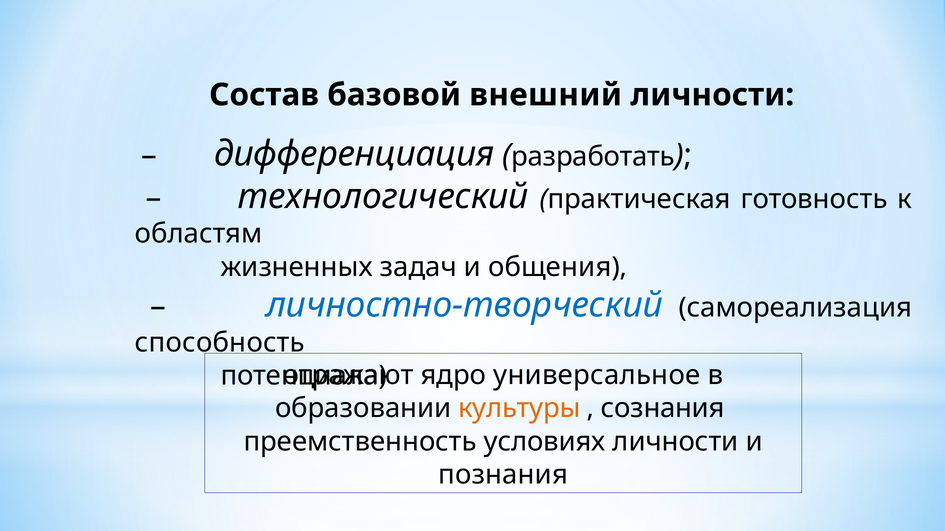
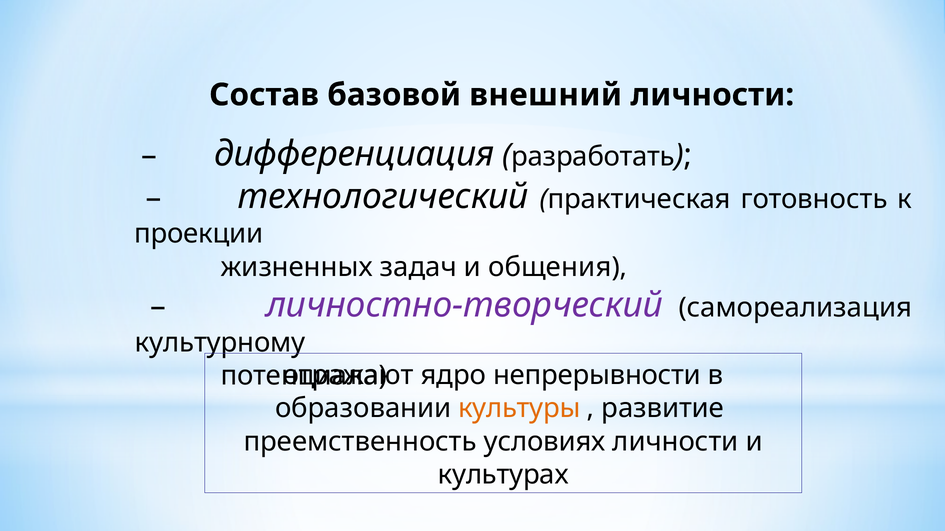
областям: областям -> проекции (199, 234)
личностно-творческий colour: blue -> purple (465, 306)
способность: способность -> культурному (220, 343)
универсальное: универсальное -> непрерывности (597, 376)
сознания: сознания -> развитие (663, 409)
познания: познания -> культурах (503, 475)
